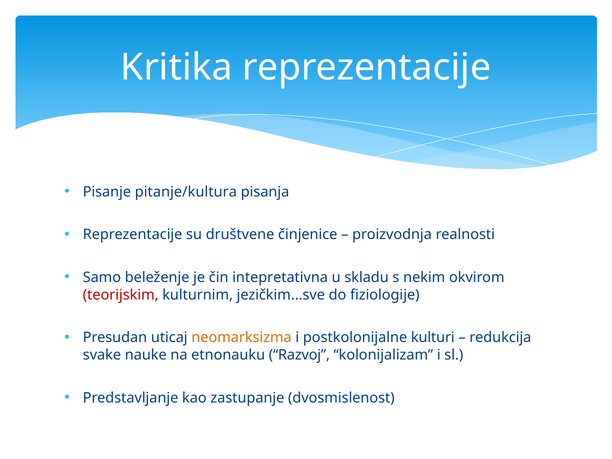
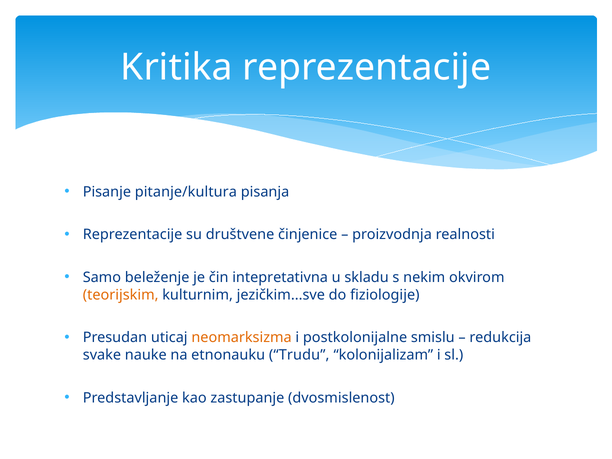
teorijskim colour: red -> orange (121, 295)
kulturi: kulturi -> smislu (433, 338)
Razvoj: Razvoj -> Trudu (299, 355)
